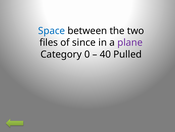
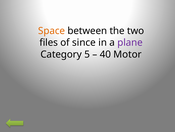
Space colour: blue -> orange (52, 31)
0: 0 -> 5 (87, 54)
Pulled: Pulled -> Motor (128, 54)
